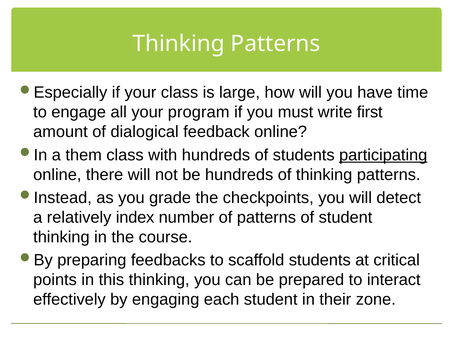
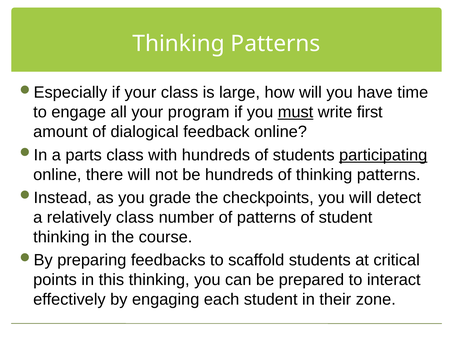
must underline: none -> present (296, 112)
them: them -> parts (84, 155)
relatively index: index -> class (135, 217)
